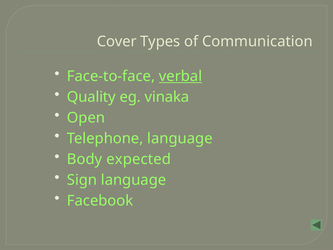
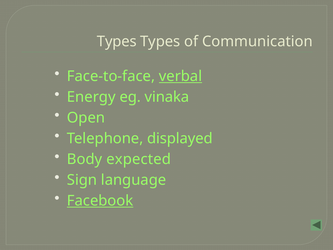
Cover: Cover -> Types (117, 41)
Quality: Quality -> Energy (91, 97)
Telephone language: language -> displayed (180, 138)
Facebook underline: none -> present (100, 201)
